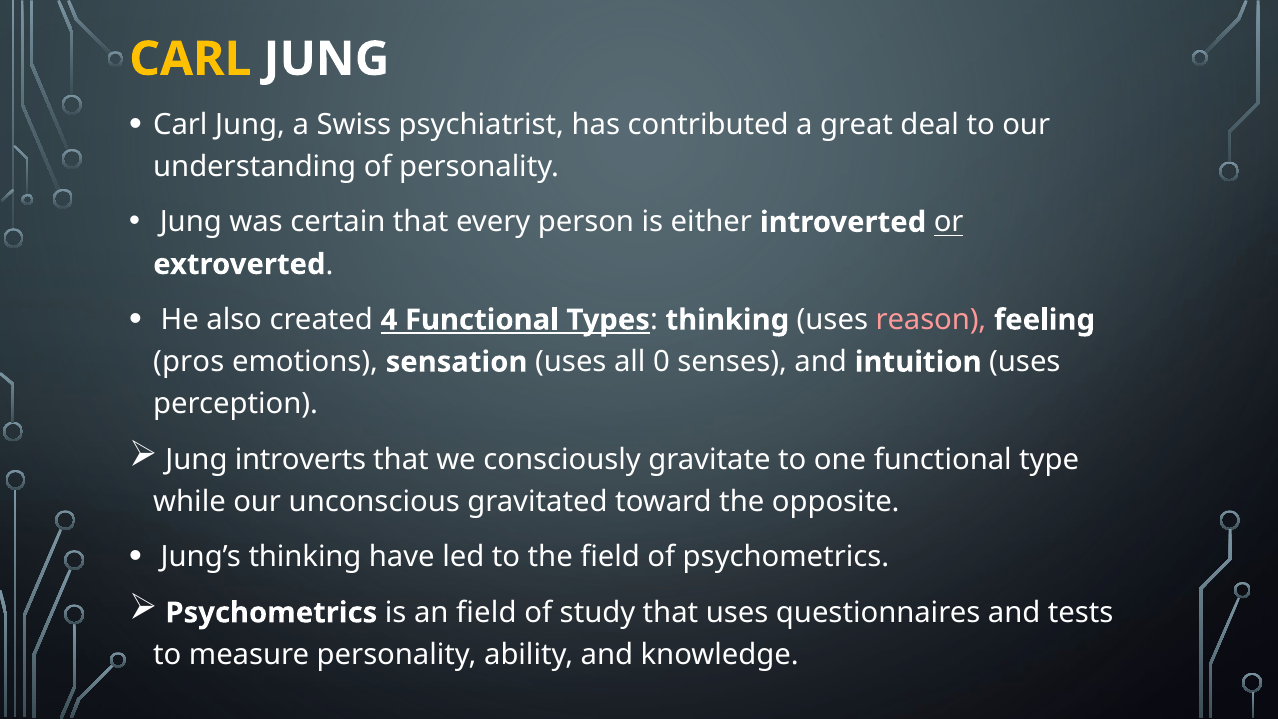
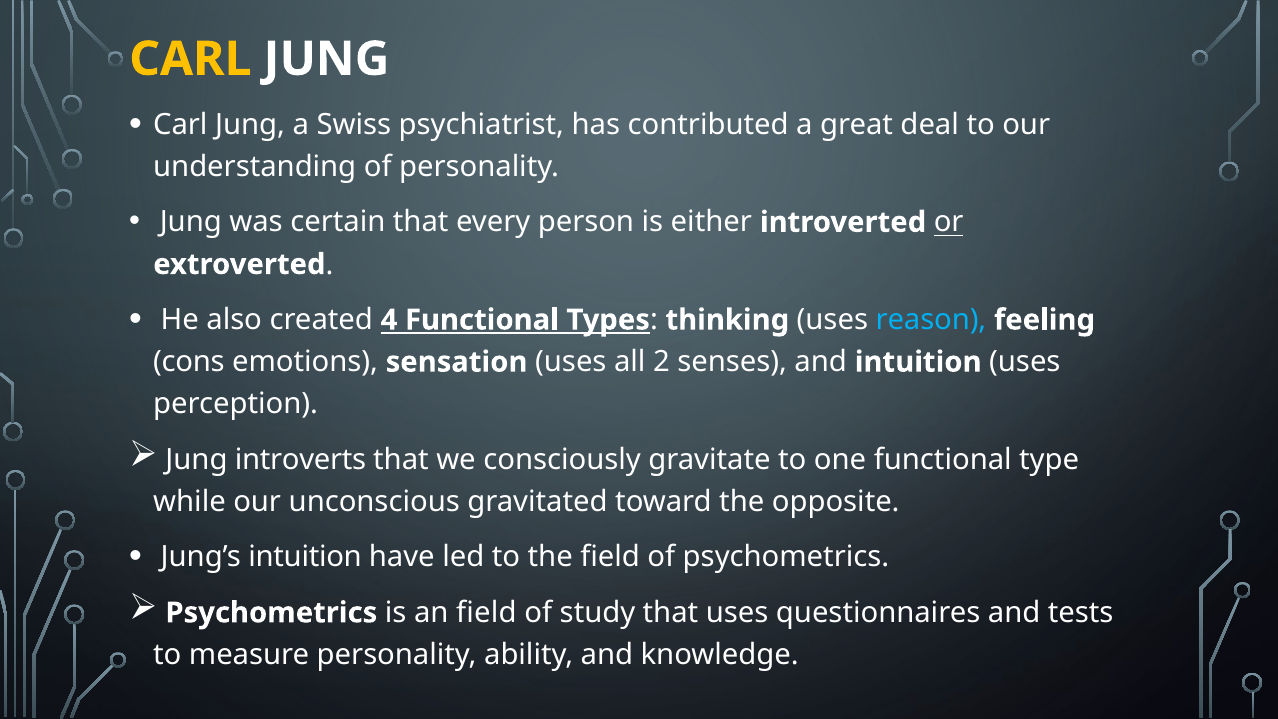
reason colour: pink -> light blue (931, 320)
pros: pros -> cons (189, 362)
0: 0 -> 2 (661, 362)
Jung’s thinking: thinking -> intuition (305, 557)
